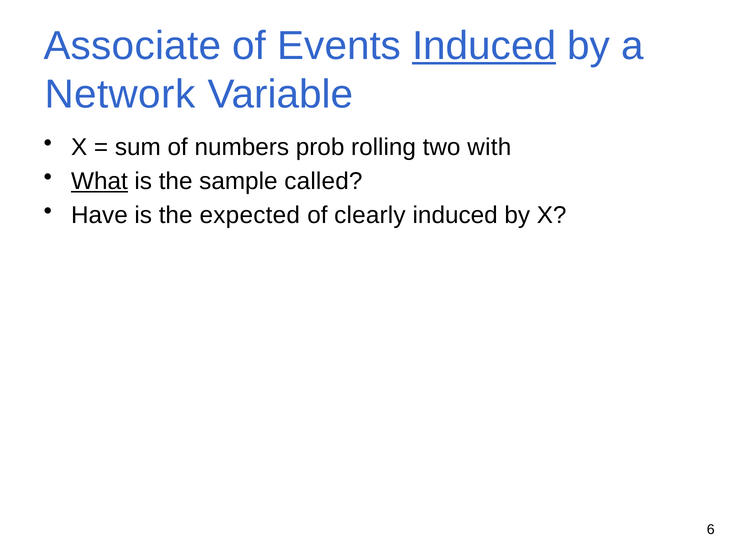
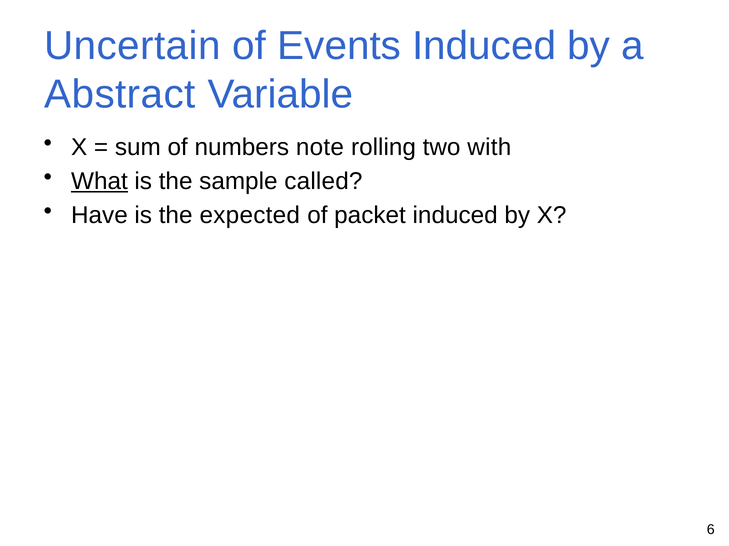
Associate: Associate -> Uncertain (132, 46)
Induced underline: present -> none (484, 46)
Network: Network -> Abstract (120, 95)
prob: prob -> note (320, 148)
clearly: clearly -> packet (370, 216)
